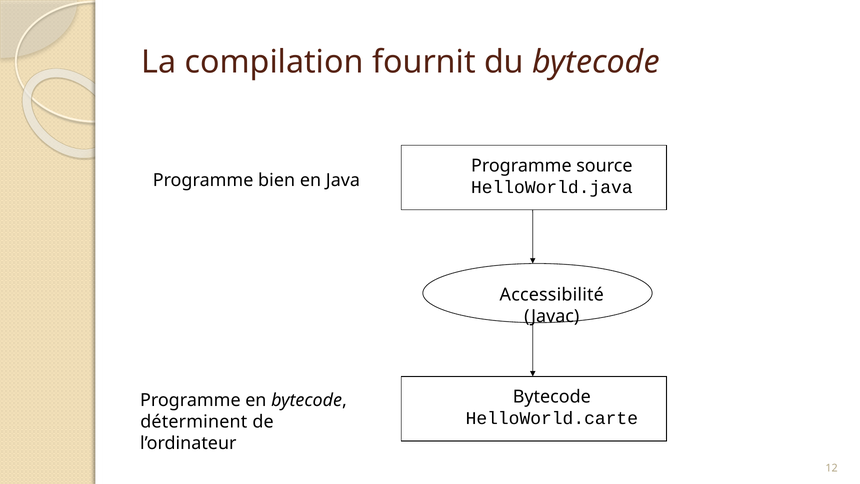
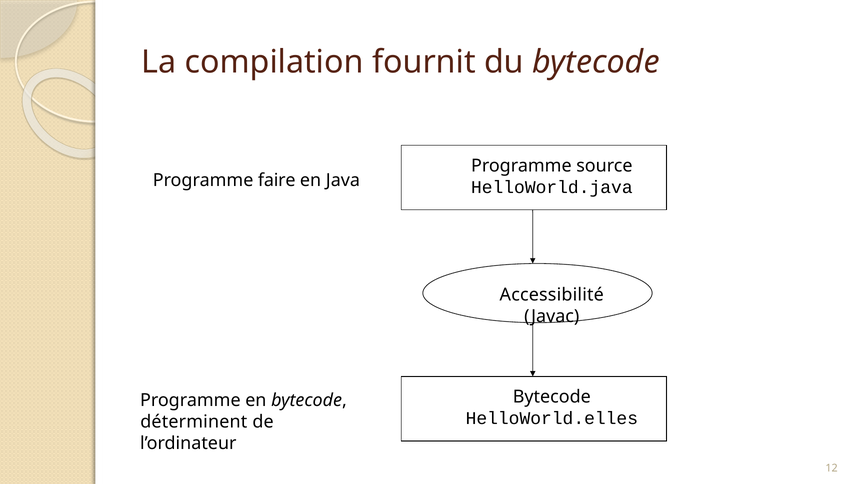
bien: bien -> faire (277, 180)
HelloWorld.carte: HelloWorld.carte -> HelloWorld.elles (552, 418)
